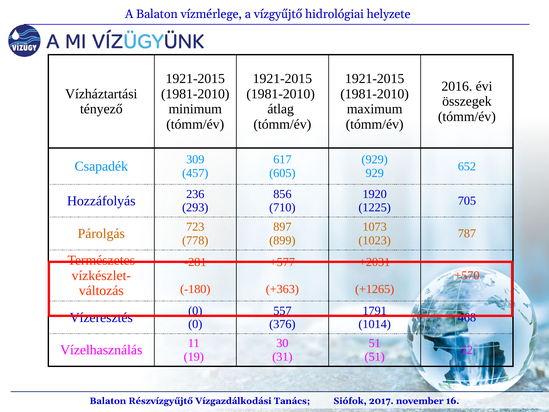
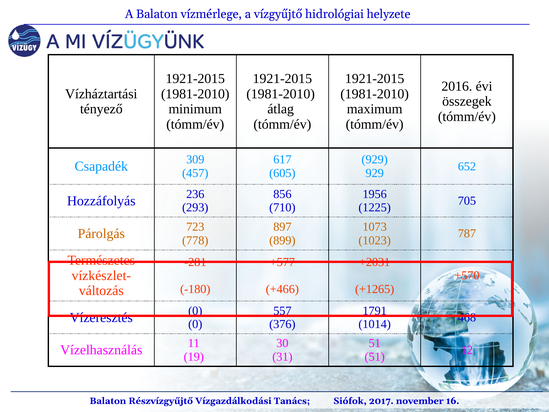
1920: 1920 -> 1956 (375, 194)
+363: +363 -> +466 (282, 289)
